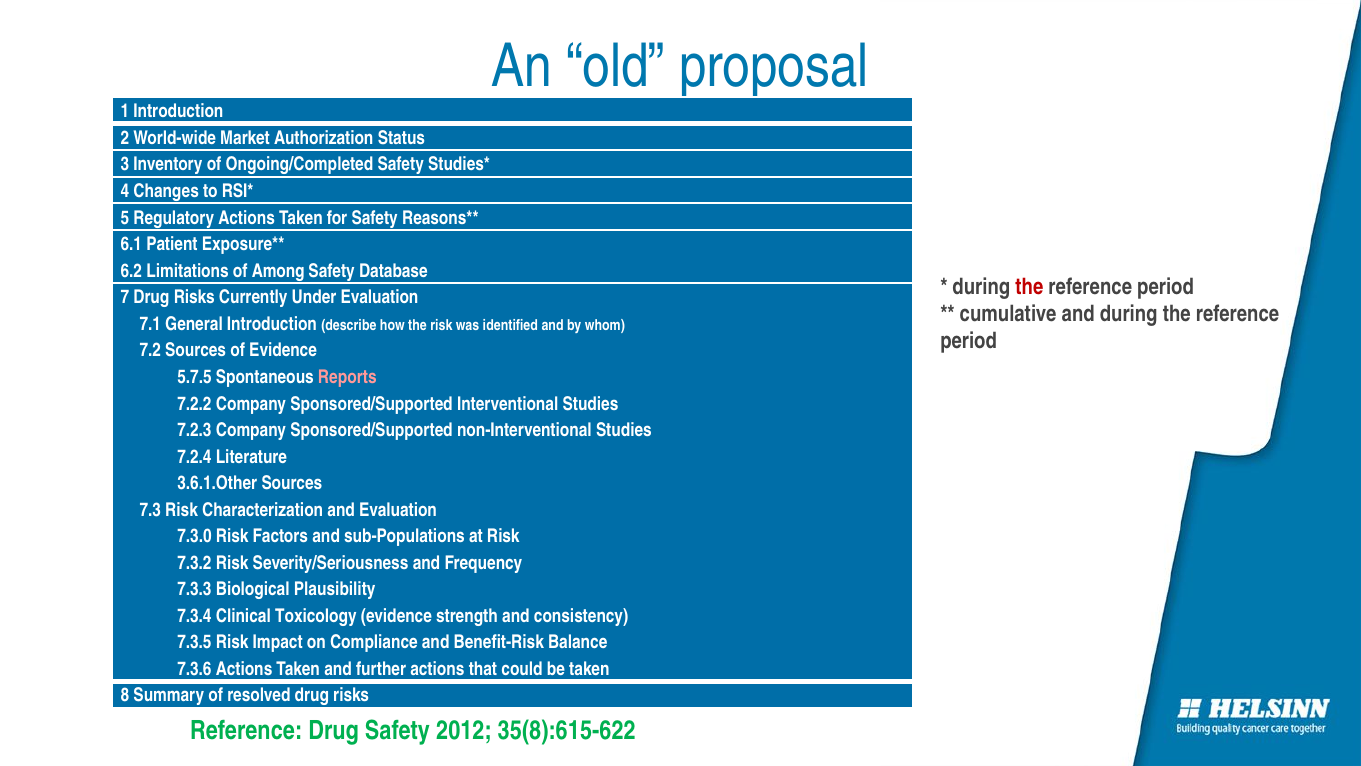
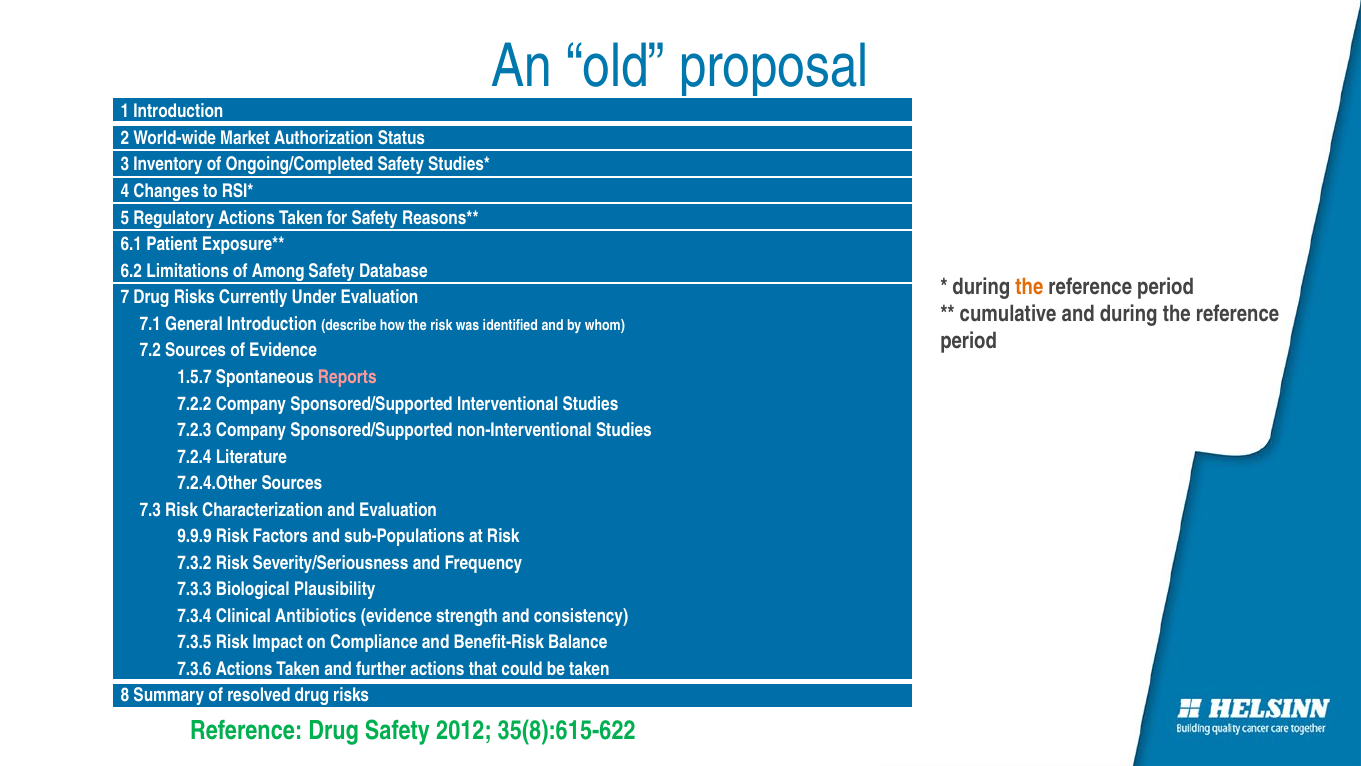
the colour: red -> orange (1029, 287)
5.7.5: 5.7.5 -> 1.5.7 (195, 377)
3.6.1.Other: 3.6.1.Other -> 7.2.4.Other (217, 483)
7.3.0: 7.3.0 -> 9.9.9 (195, 536)
Toxicology: Toxicology -> Antibiotics (316, 616)
